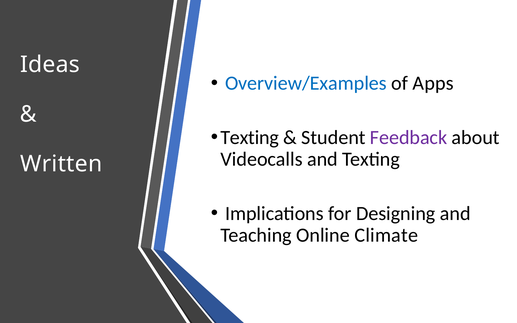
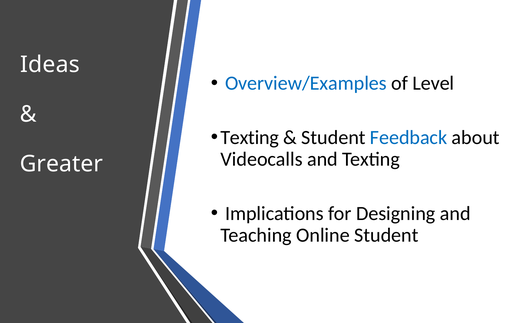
Apps: Apps -> Level (433, 83)
Feedback colour: purple -> blue (409, 138)
Written: Written -> Greater (61, 164)
Online Climate: Climate -> Student (386, 235)
